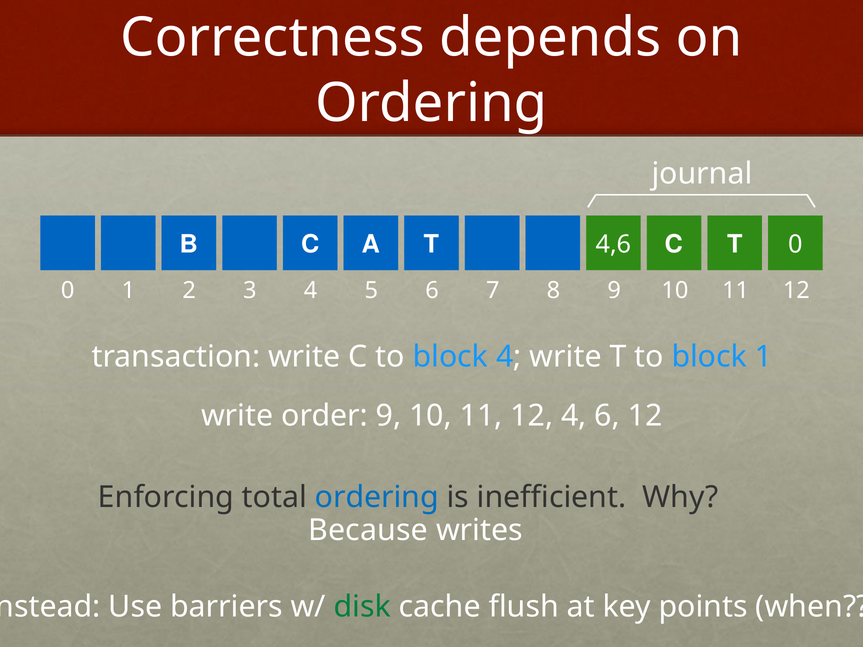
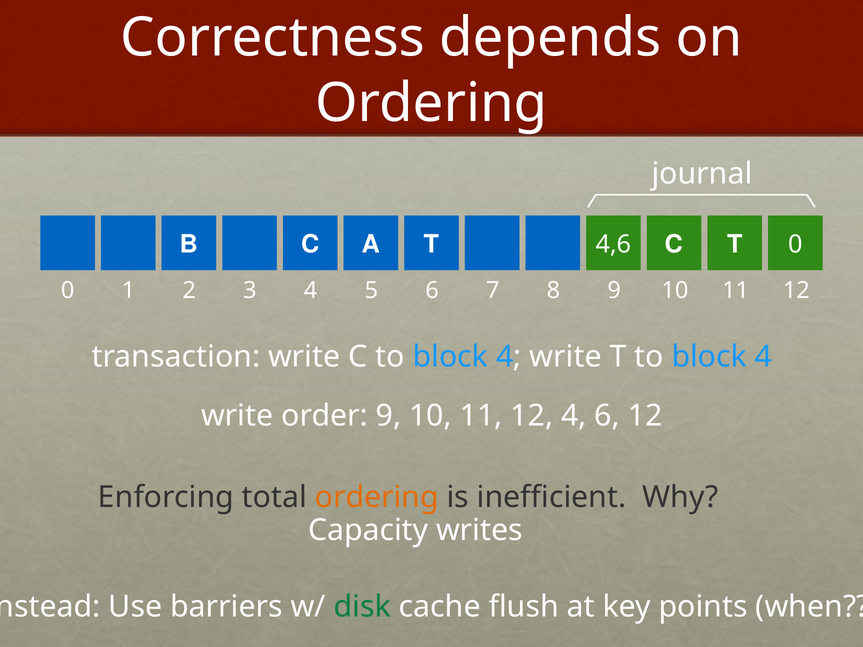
T to block 1: 1 -> 4 (764, 357)
ordering colour: blue -> orange (377, 497)
Because: Because -> Capacity (368, 531)
